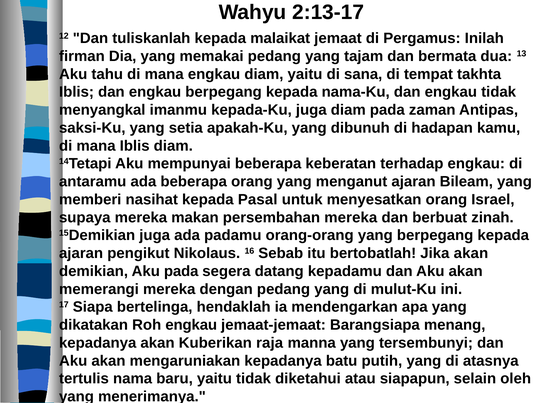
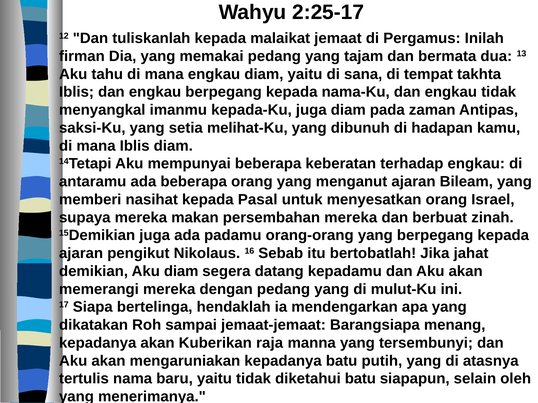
2:13-17: 2:13-17 -> 2:25-17 (328, 12)
apakah-Ku: apakah-Ku -> melihat-Ku (247, 128)
Jika akan: akan -> jahat (471, 254)
Aku pada: pada -> diam (181, 272)
Roh engkau: engkau -> sampai (191, 325)
diketahui atau: atau -> batu (360, 379)
